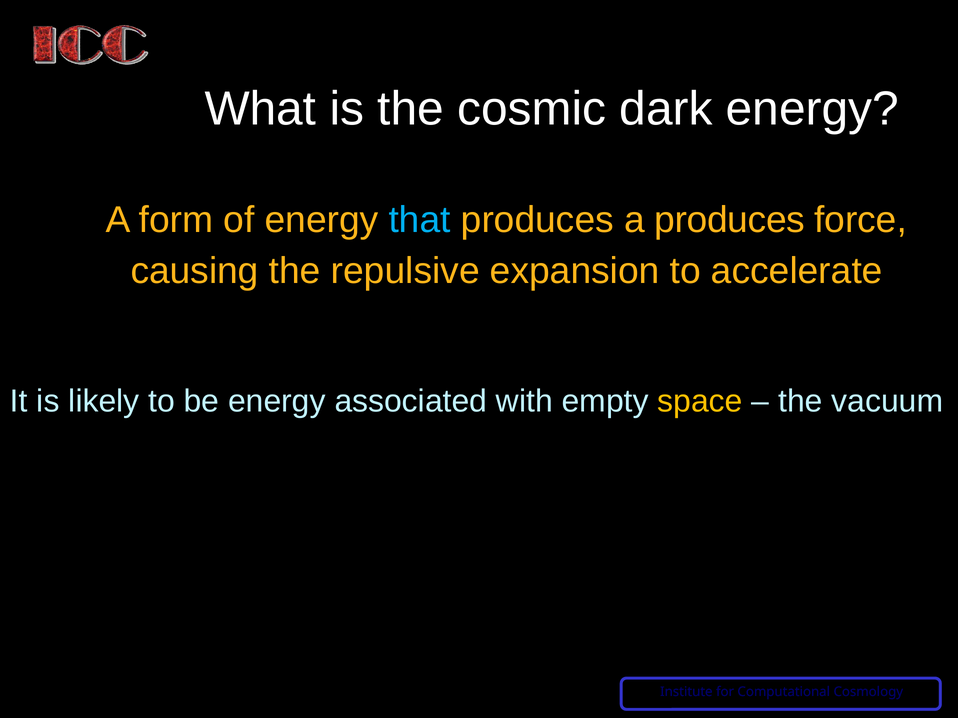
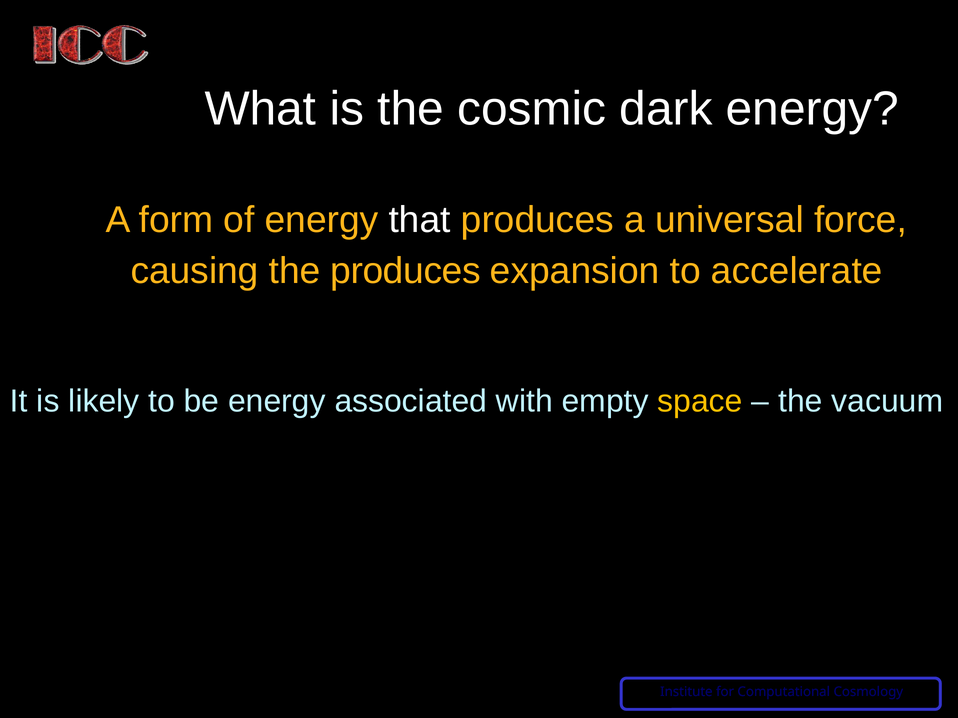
that colour: light blue -> white (420, 220)
a produces: produces -> universal (730, 220)
the repulsive: repulsive -> produces (406, 271)
